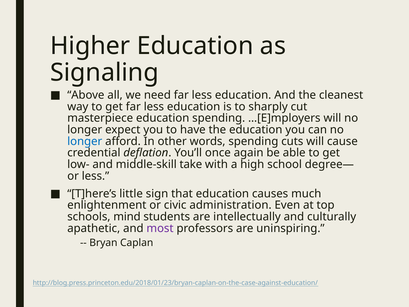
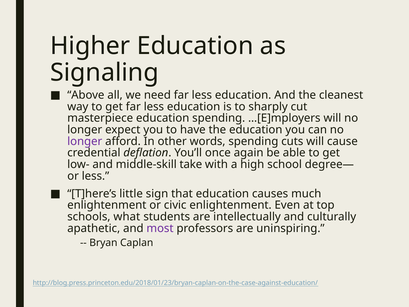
longer colour: blue -> purple (85, 141)
civic administration: administration -> enlightenment (231, 205)
mind: mind -> what (127, 217)
